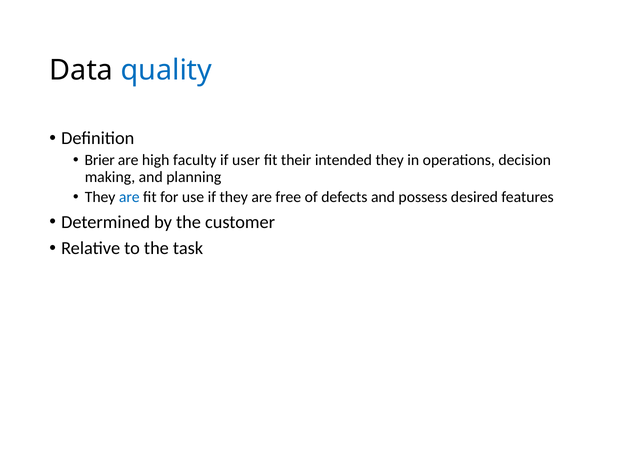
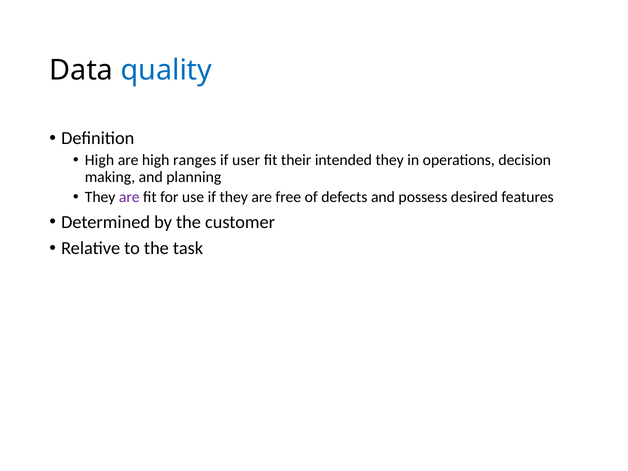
Brier: Brier -> High (100, 160)
faculty: faculty -> ranges (195, 160)
are colour: blue -> purple (129, 197)
